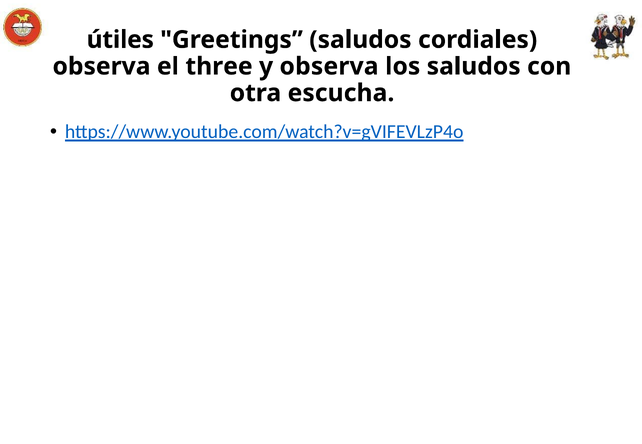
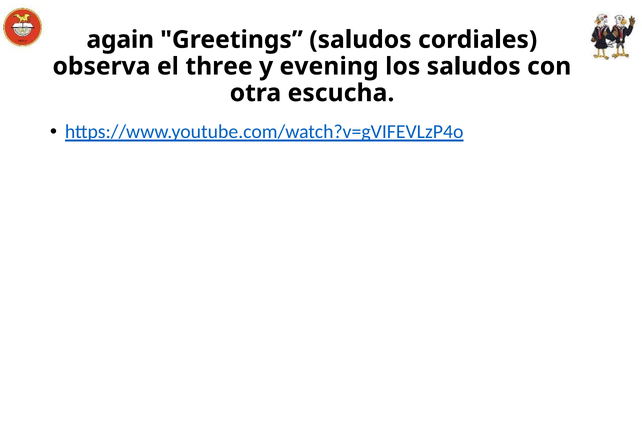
útiles: útiles -> again (120, 40)
y observa: observa -> evening (329, 66)
